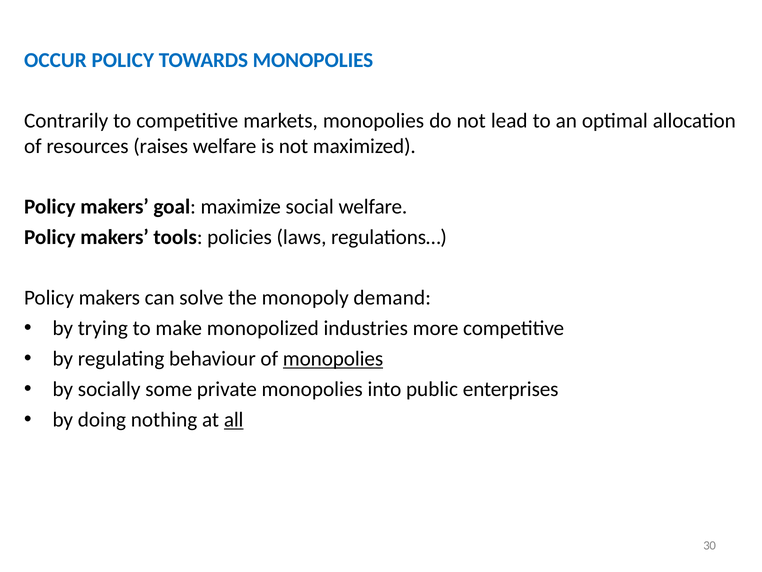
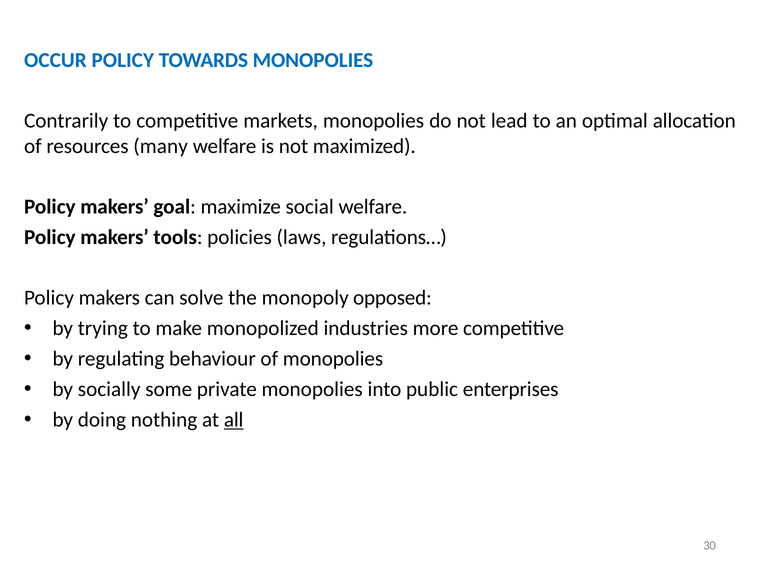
raises: raises -> many (161, 146)
demand: demand -> opposed (392, 298)
monopolies underline: present -> none (333, 359)
